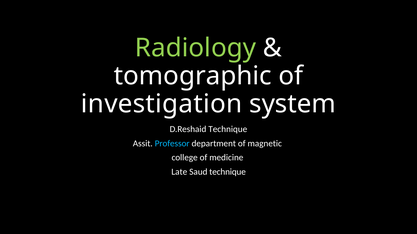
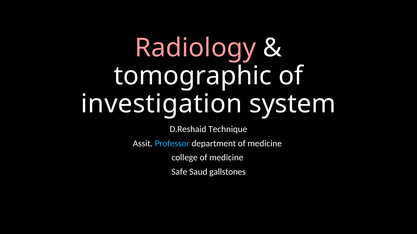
Radiology colour: light green -> pink (196, 48)
department of magnetic: magnetic -> medicine (265, 144)
Late: Late -> Safe (179, 172)
Saud technique: technique -> gallstones (228, 172)
